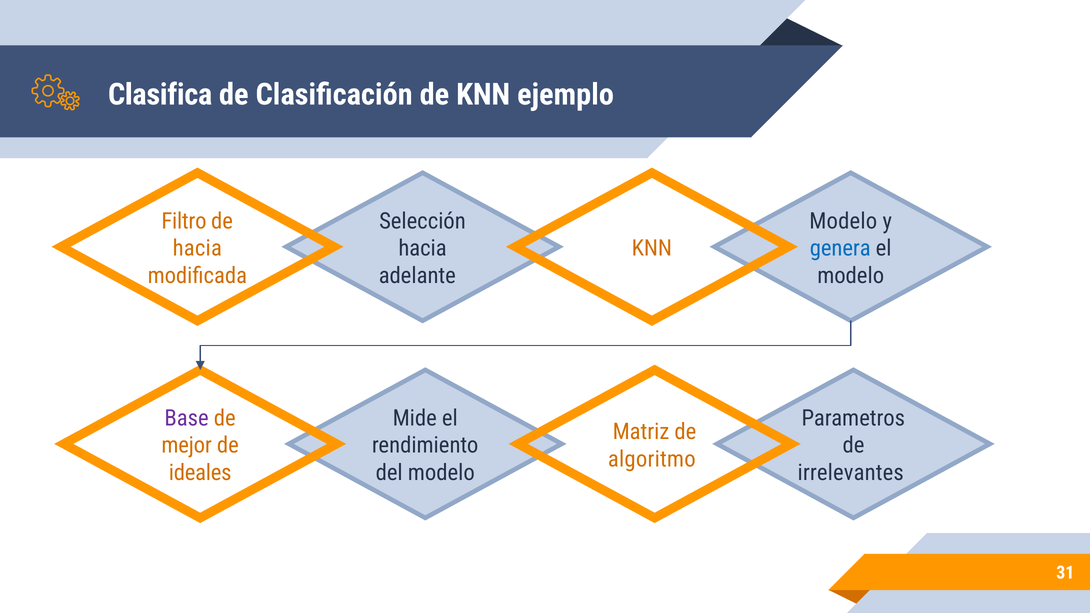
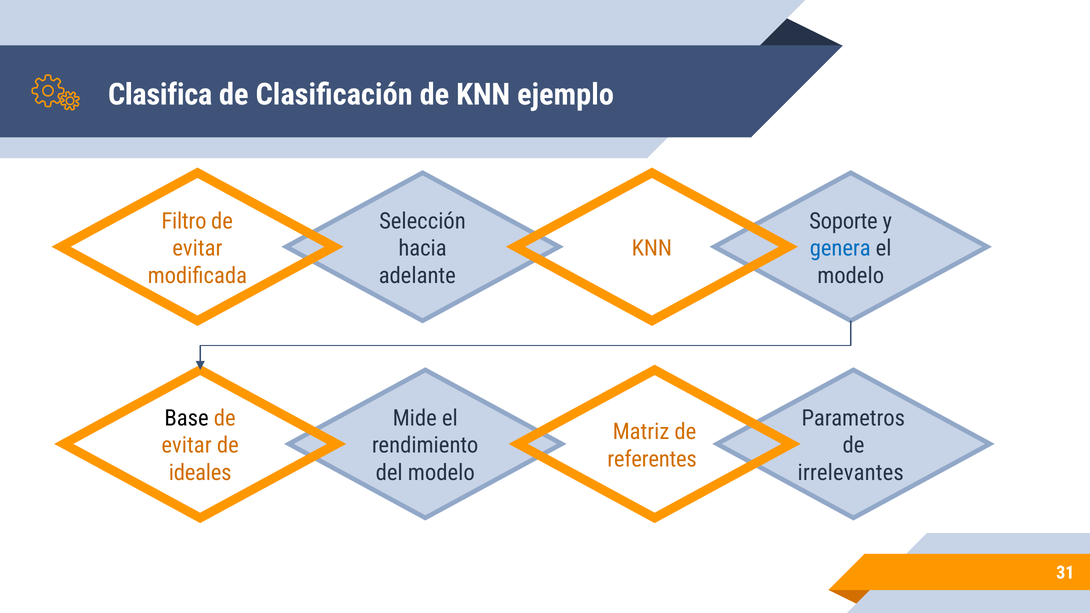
Modelo: Modelo -> Soporte (843, 221)
hacia: hacia -> evitar (197, 248)
Base colour: purple -> black (187, 418)
mejor: mejor -> evitar (187, 446)
algoritmo: algoritmo -> referentes (652, 459)
